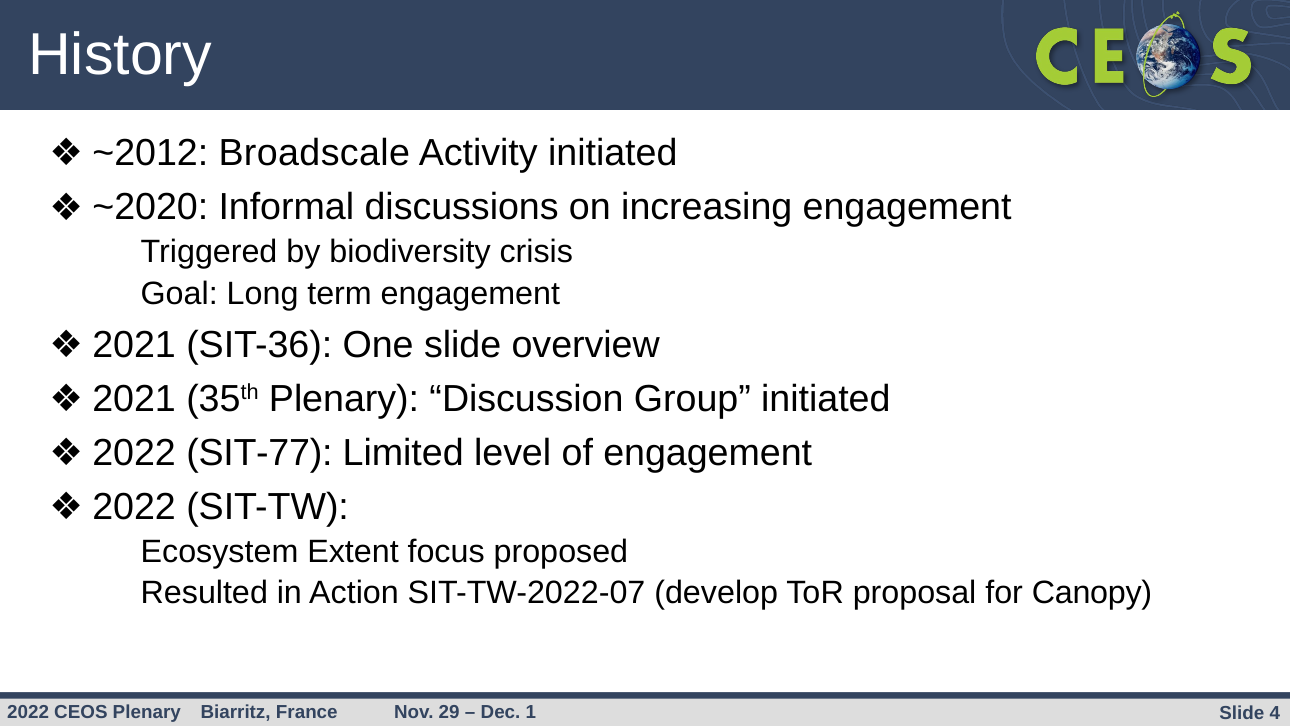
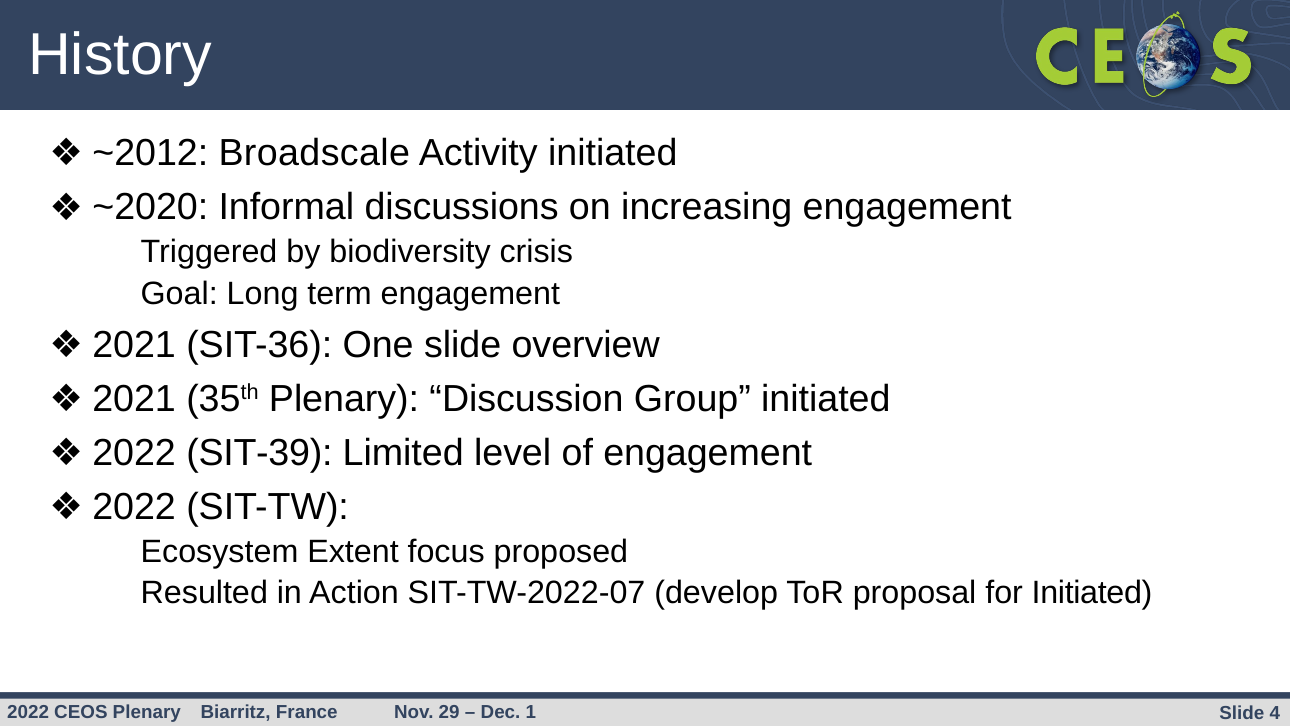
SIT-77: SIT-77 -> SIT-39 (259, 453)
for Canopy: Canopy -> Initiated (1092, 593)
